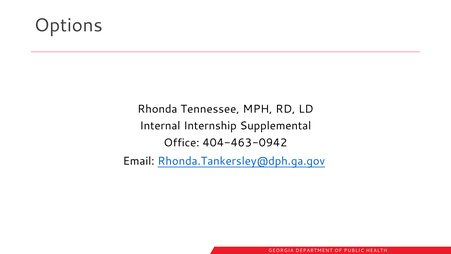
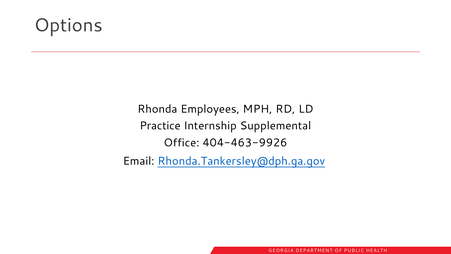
Tennessee: Tennessee -> Employees (210, 109)
Internal: Internal -> Practice (160, 126)
404-463-0942: 404-463-0942 -> 404-463-9926 (245, 143)
